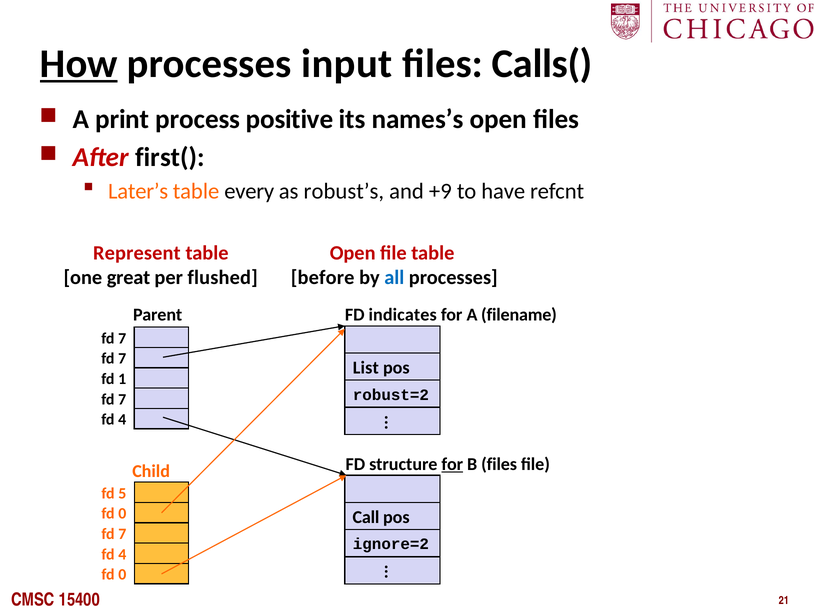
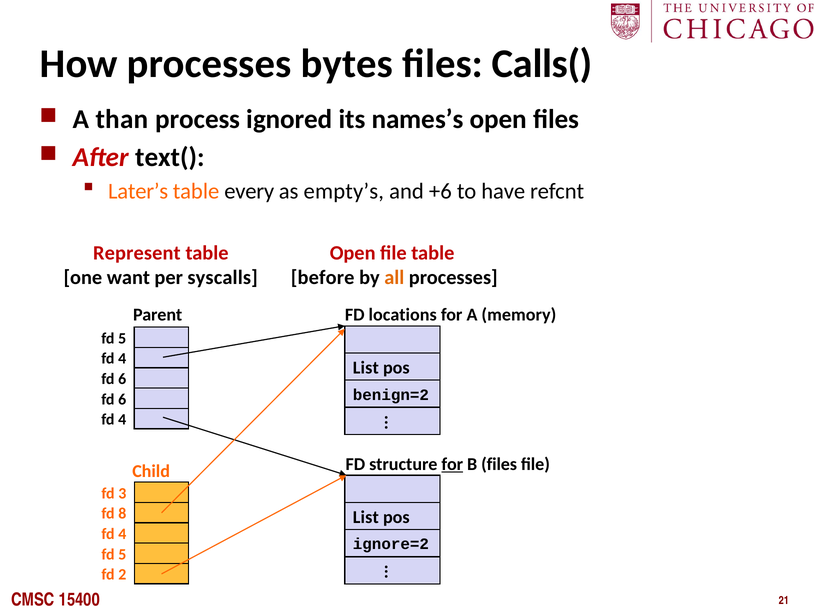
How underline: present -> none (79, 64)
input: input -> bytes (347, 64)
print: print -> than (122, 119)
positive: positive -> ignored (289, 119)
first(: first( -> text( (170, 157)
robust’s: robust’s -> empty’s (344, 191)
+9: +9 -> +6 (440, 191)
great: great -> want (128, 277)
flushed: flushed -> syscalls (223, 277)
all colour: blue -> orange (394, 277)
indicates: indicates -> locations (403, 315)
filename: filename -> memory (519, 315)
7: 7 -> 5 (122, 338)
7: 7 -> 4 (122, 359)
1: 1 -> 6 (122, 379)
robust=2: robust=2 -> benign=2 (391, 395)
7: 7 -> 6 (122, 400)
5: 5 -> 3 (122, 493)
0: 0 -> 8 (122, 514)
Call: Call -> List (366, 517)
7: 7 -> 4 (122, 534)
4: 4 -> 5 (122, 555)
0: 0 -> 2 (122, 575)
